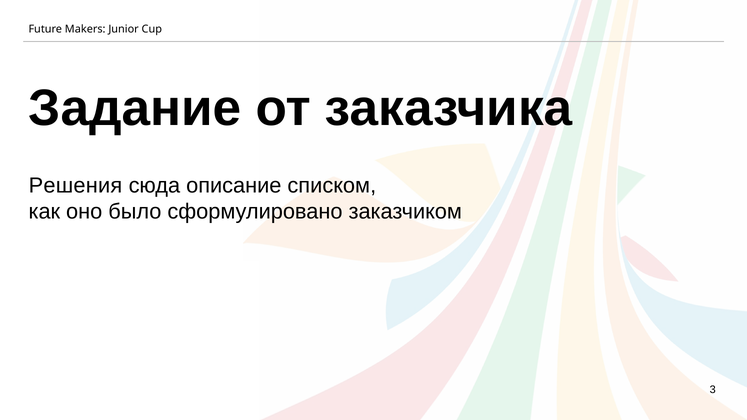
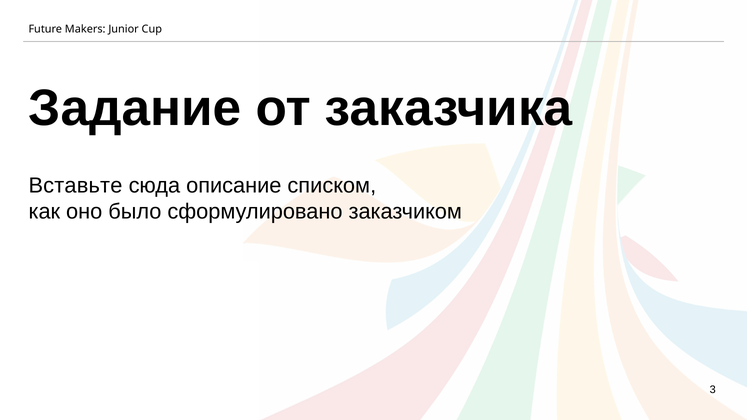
Решения: Решения -> Вставьте (75, 185)
